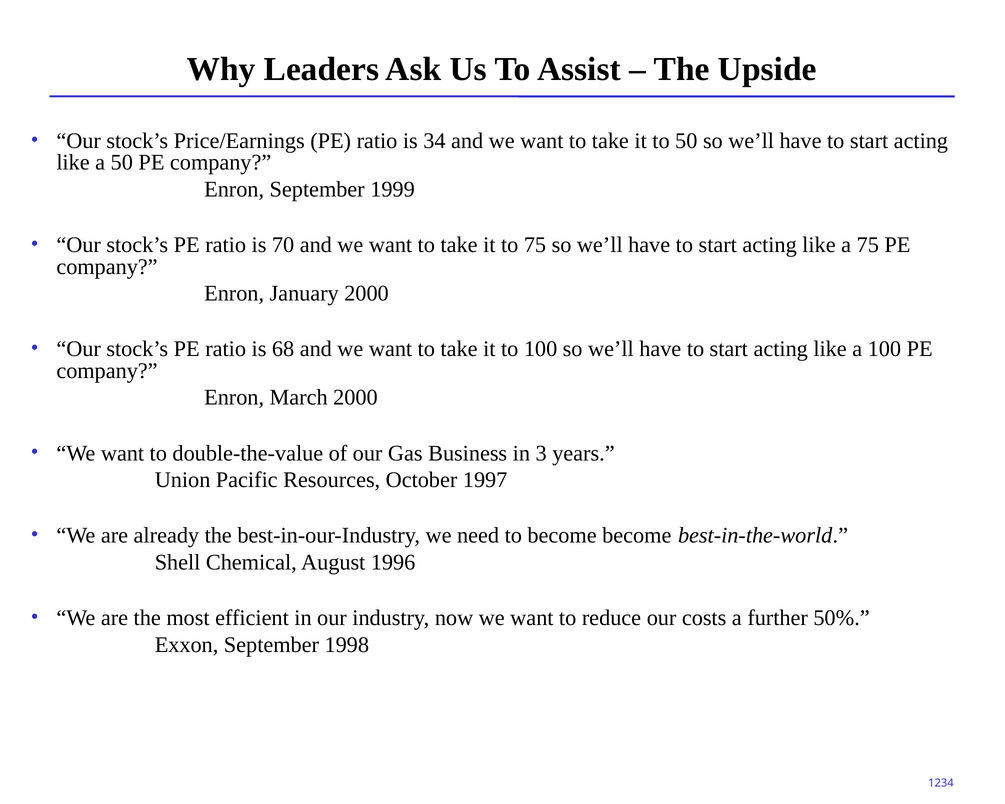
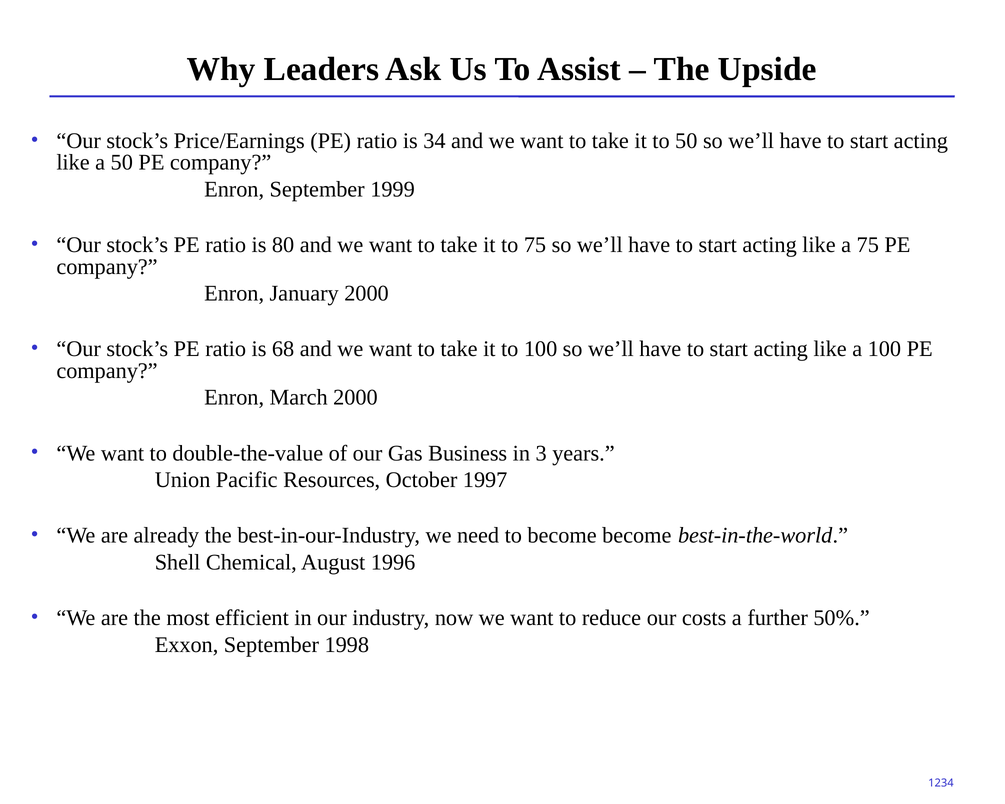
70: 70 -> 80 (283, 245)
